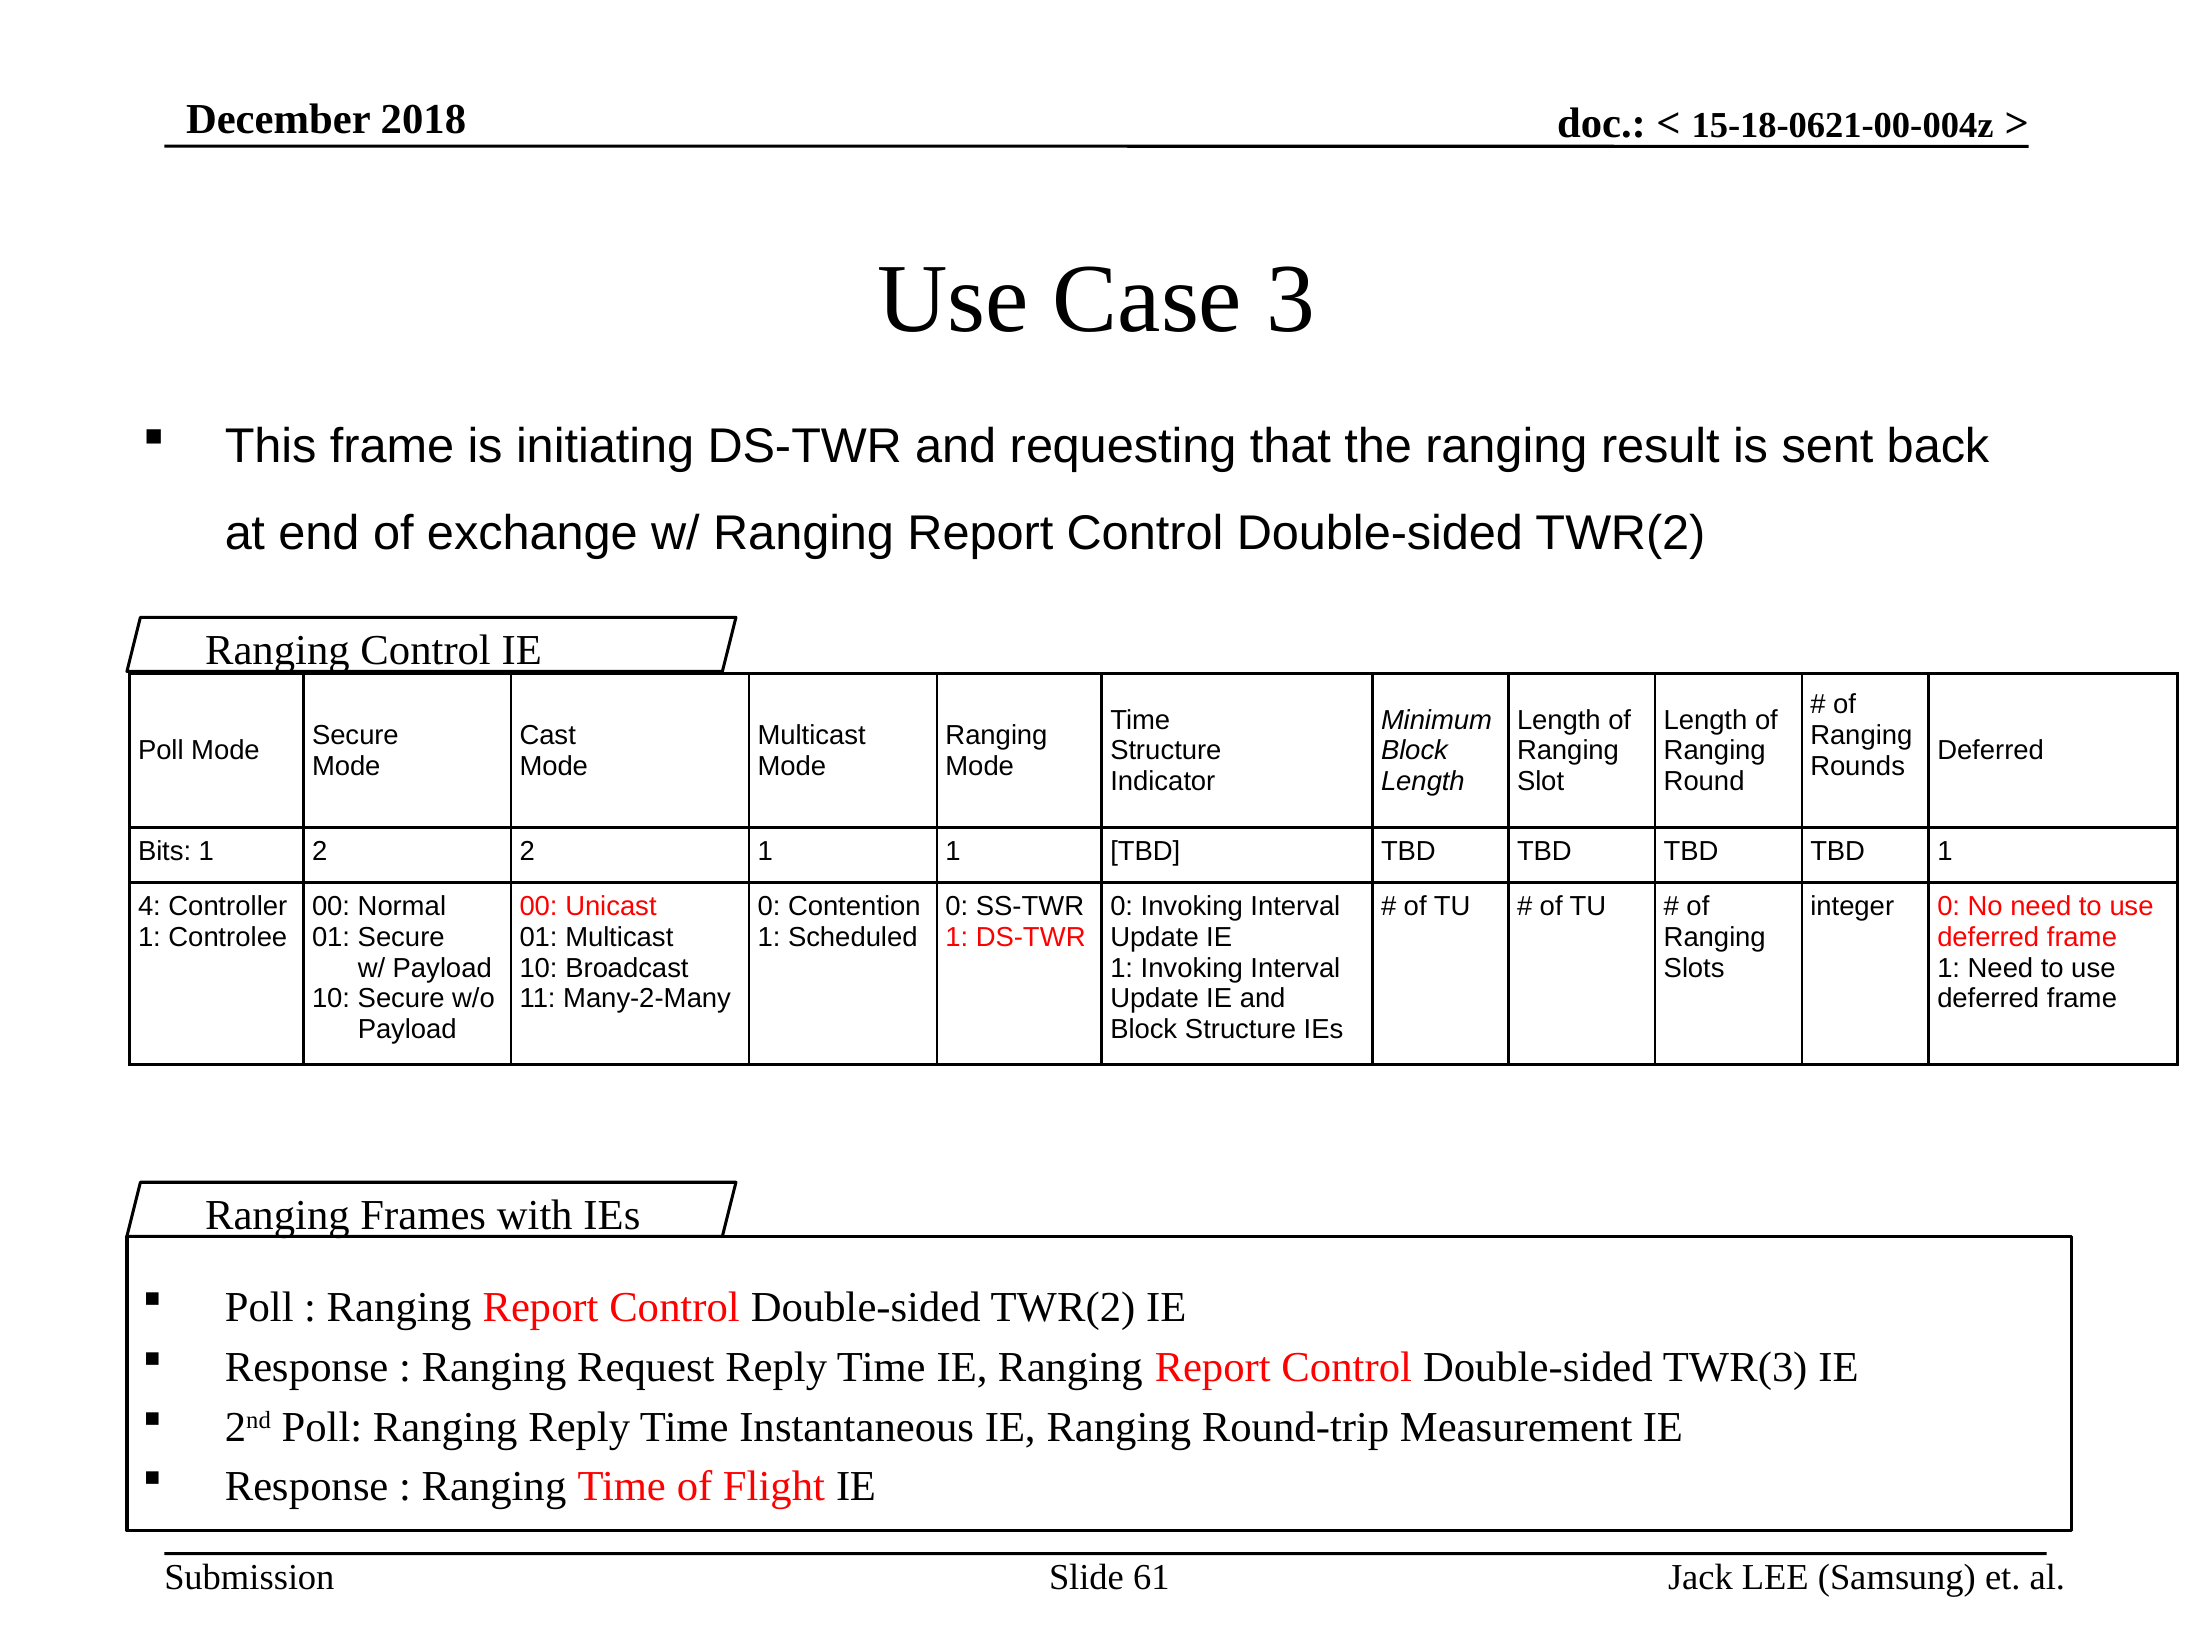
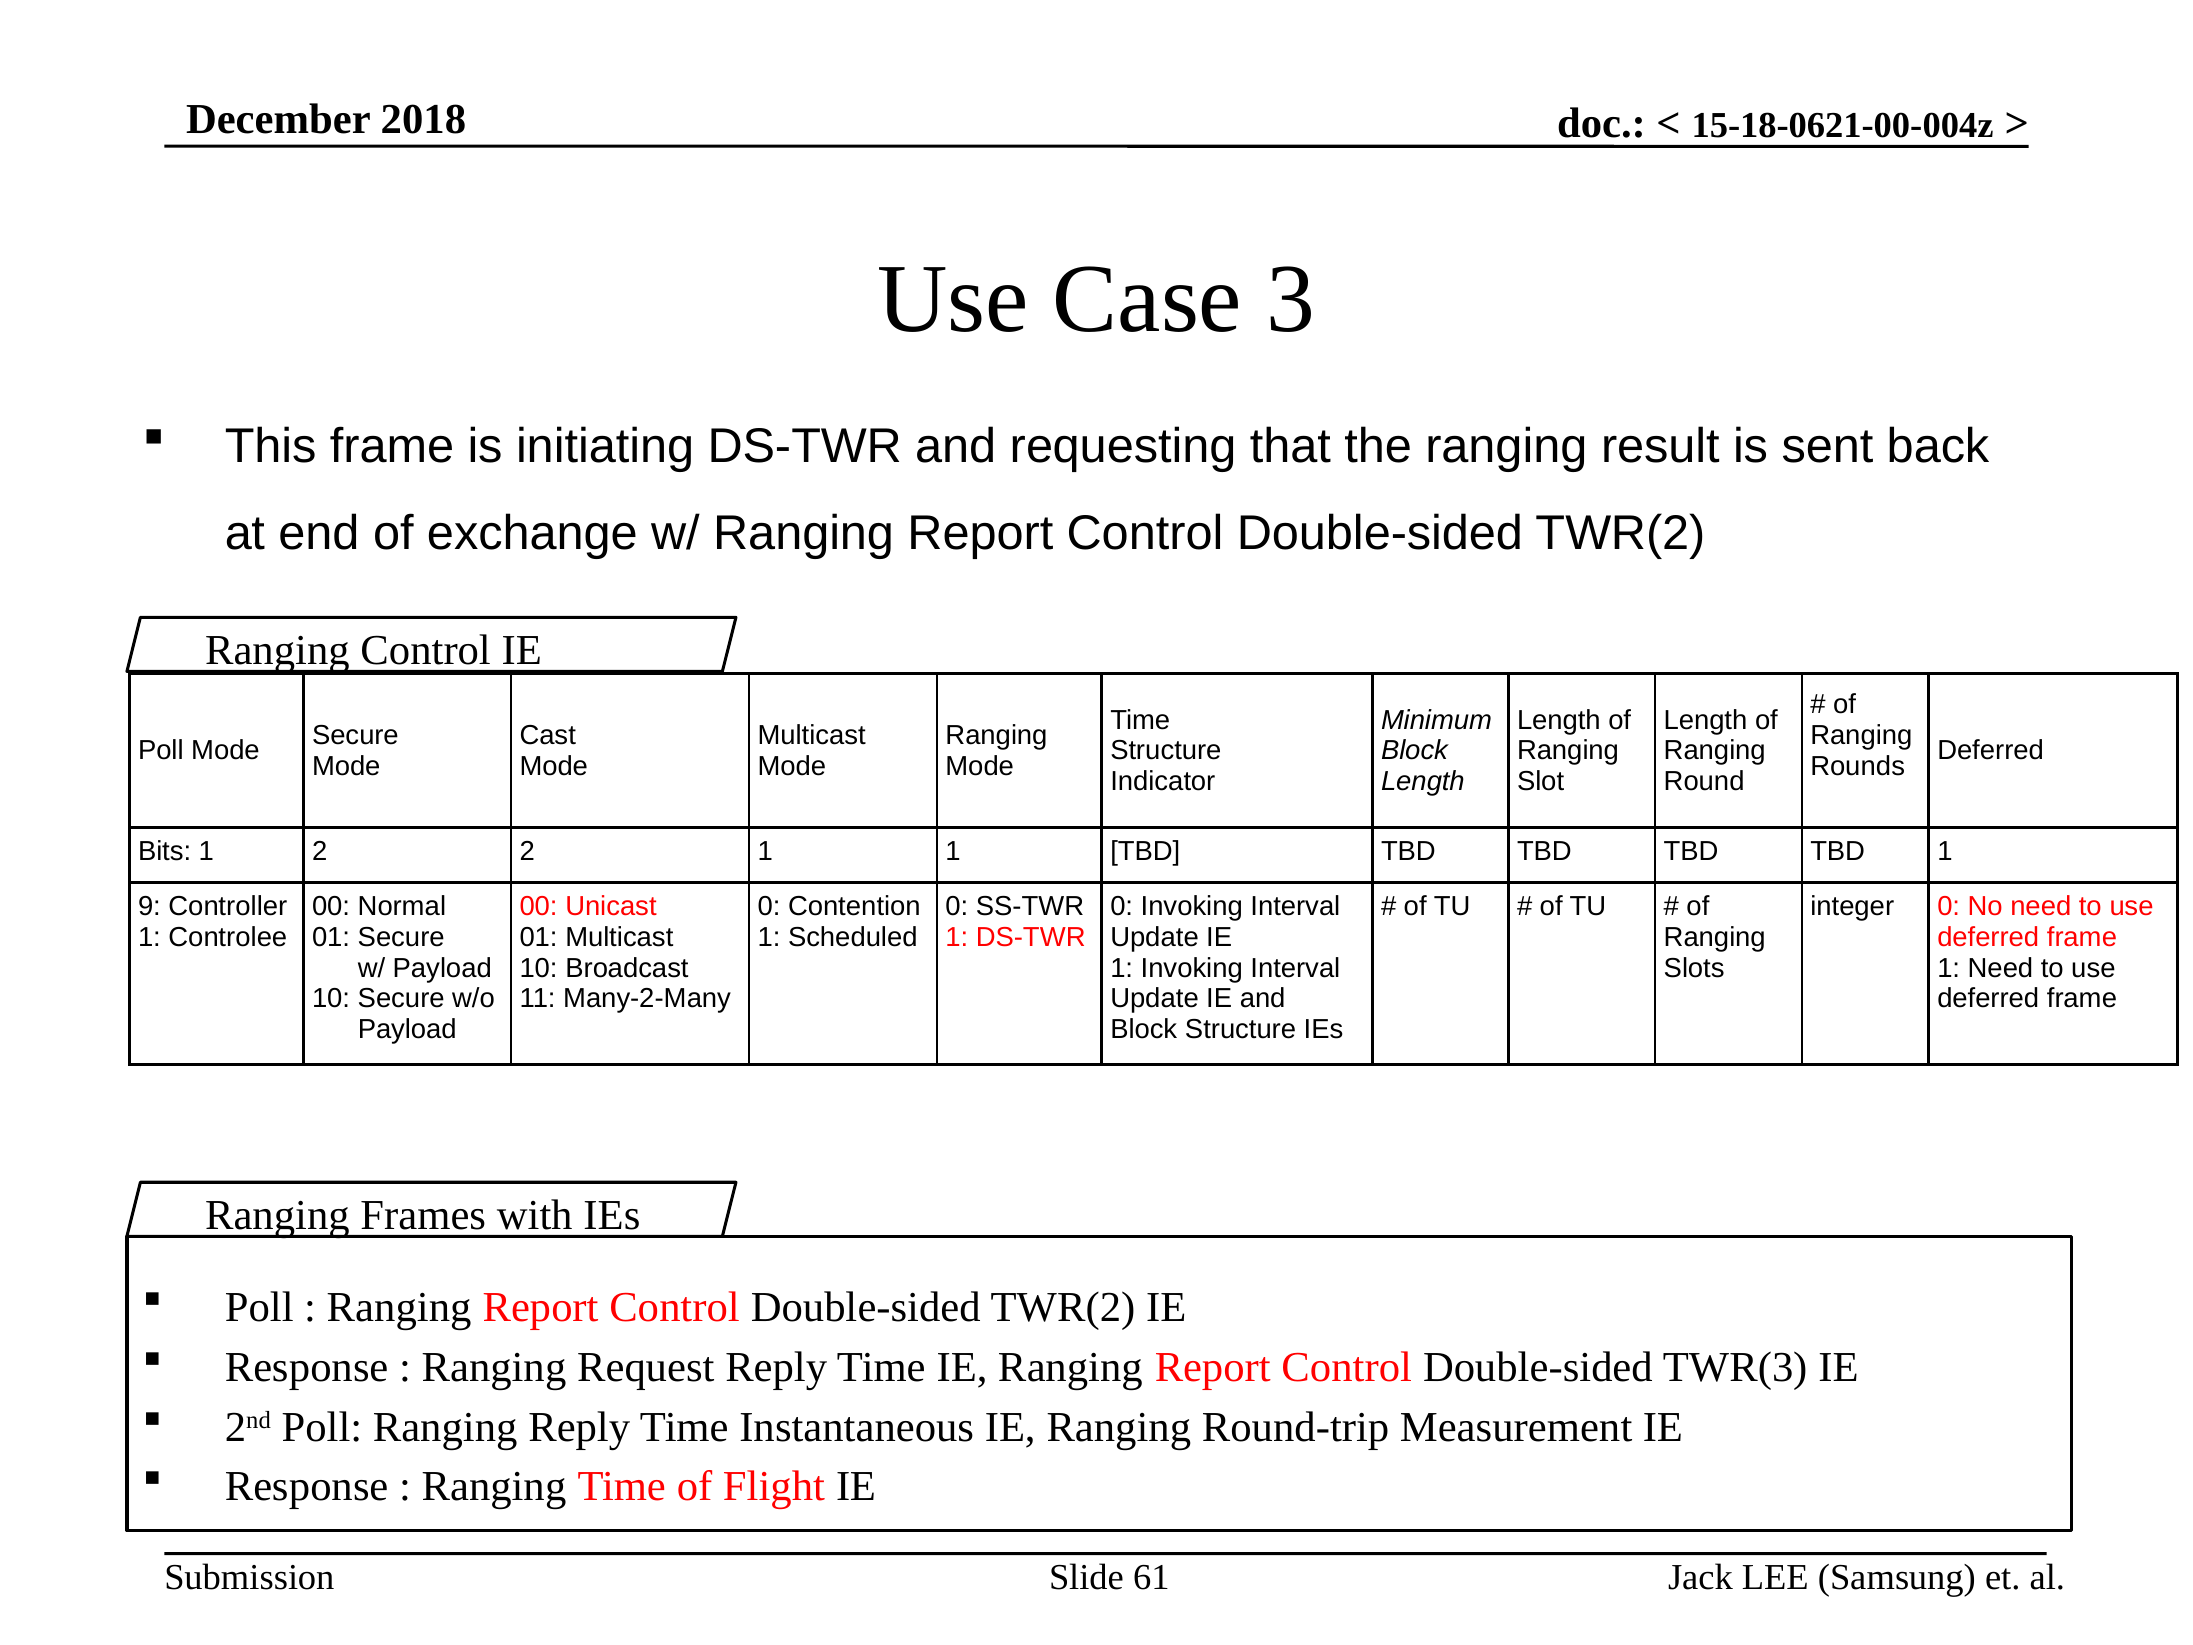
4: 4 -> 9 (149, 907)
